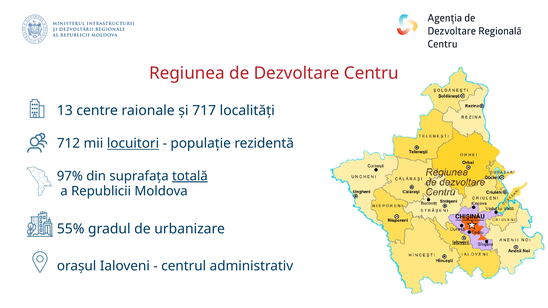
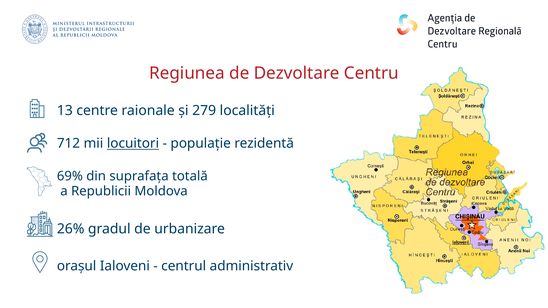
717: 717 -> 279 (204, 111)
97%: 97% -> 69% (70, 176)
totală underline: present -> none (190, 176)
55%: 55% -> 26% (71, 229)
